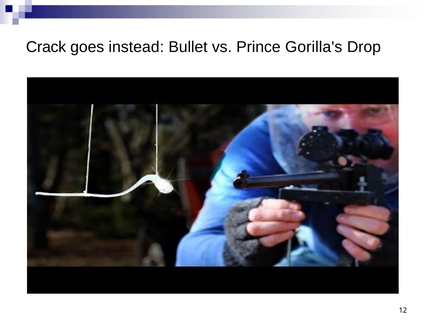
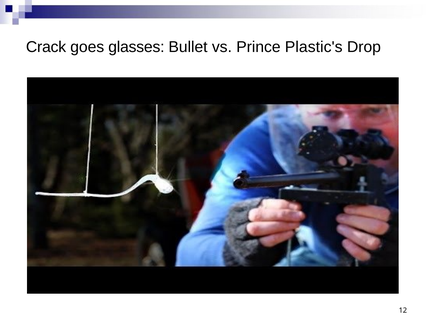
instead: instead -> glasses (136, 47)
Gorilla's: Gorilla's -> Plastic's (314, 47)
